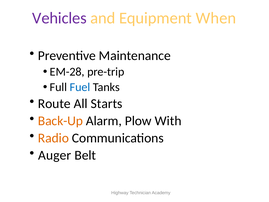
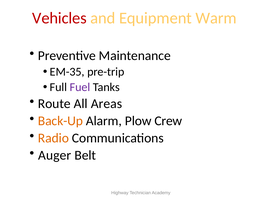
Vehicles colour: purple -> red (59, 18)
When: When -> Warm (216, 18)
EM-28: EM-28 -> EM-35 (67, 72)
Fuel colour: blue -> purple (80, 87)
Starts: Starts -> Areas (107, 103)
With: With -> Crew (168, 121)
